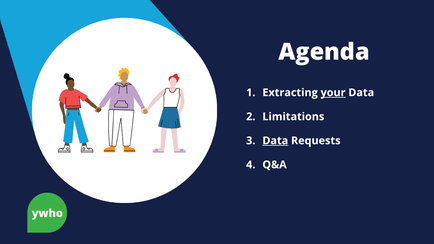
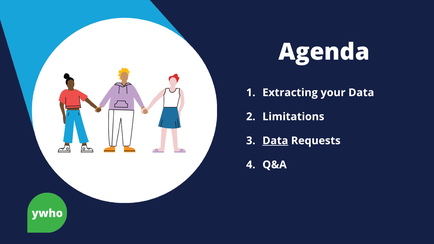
your underline: present -> none (333, 93)
